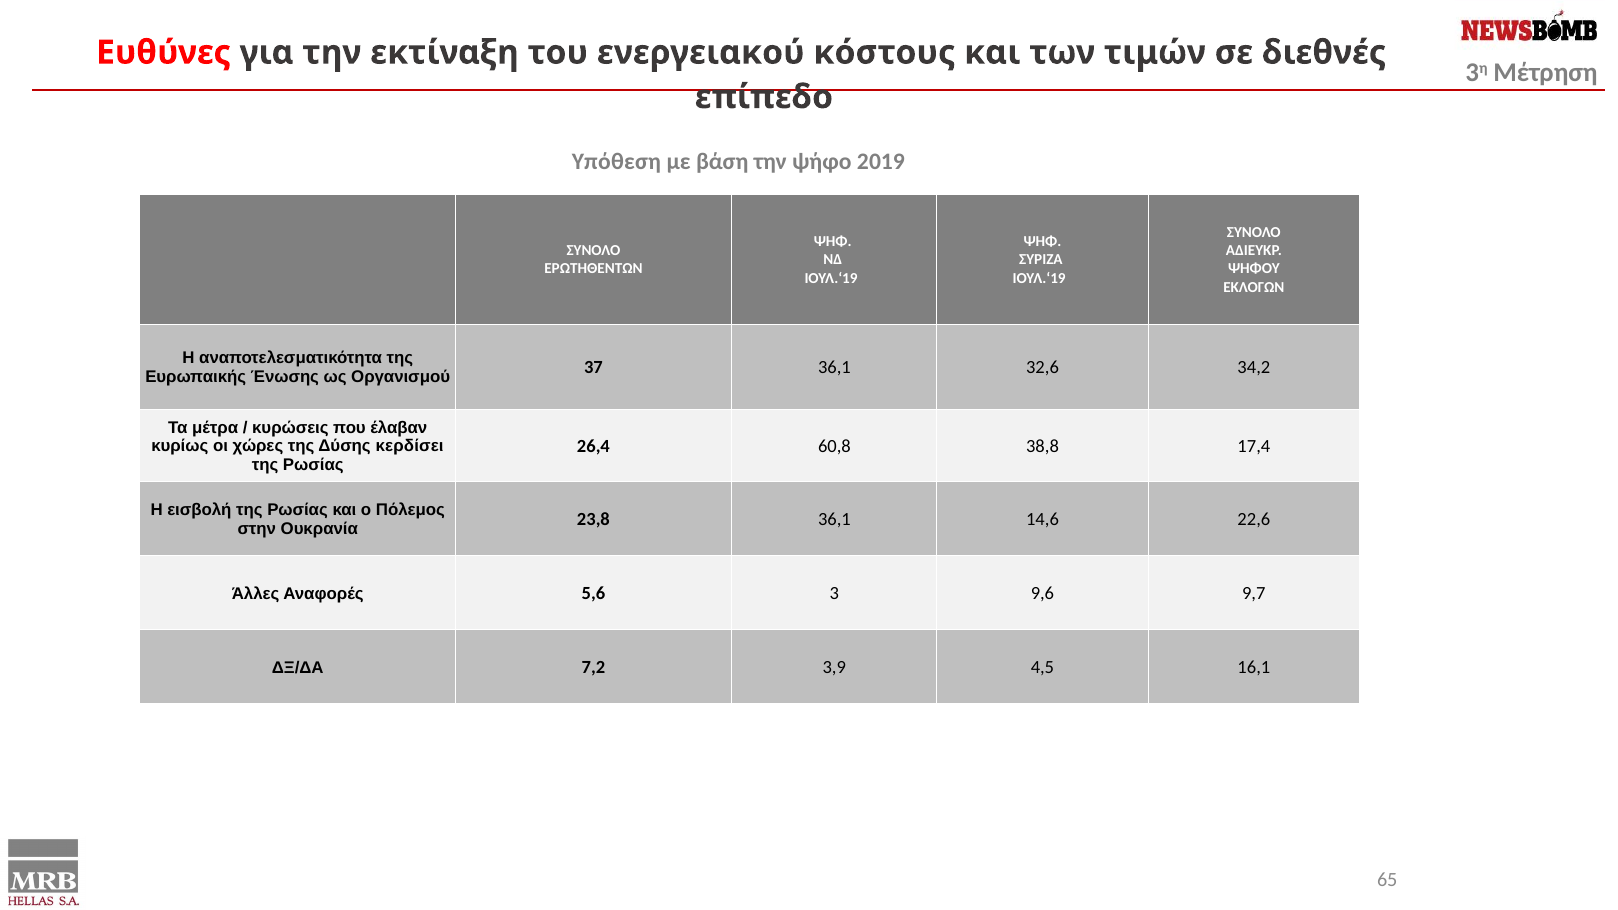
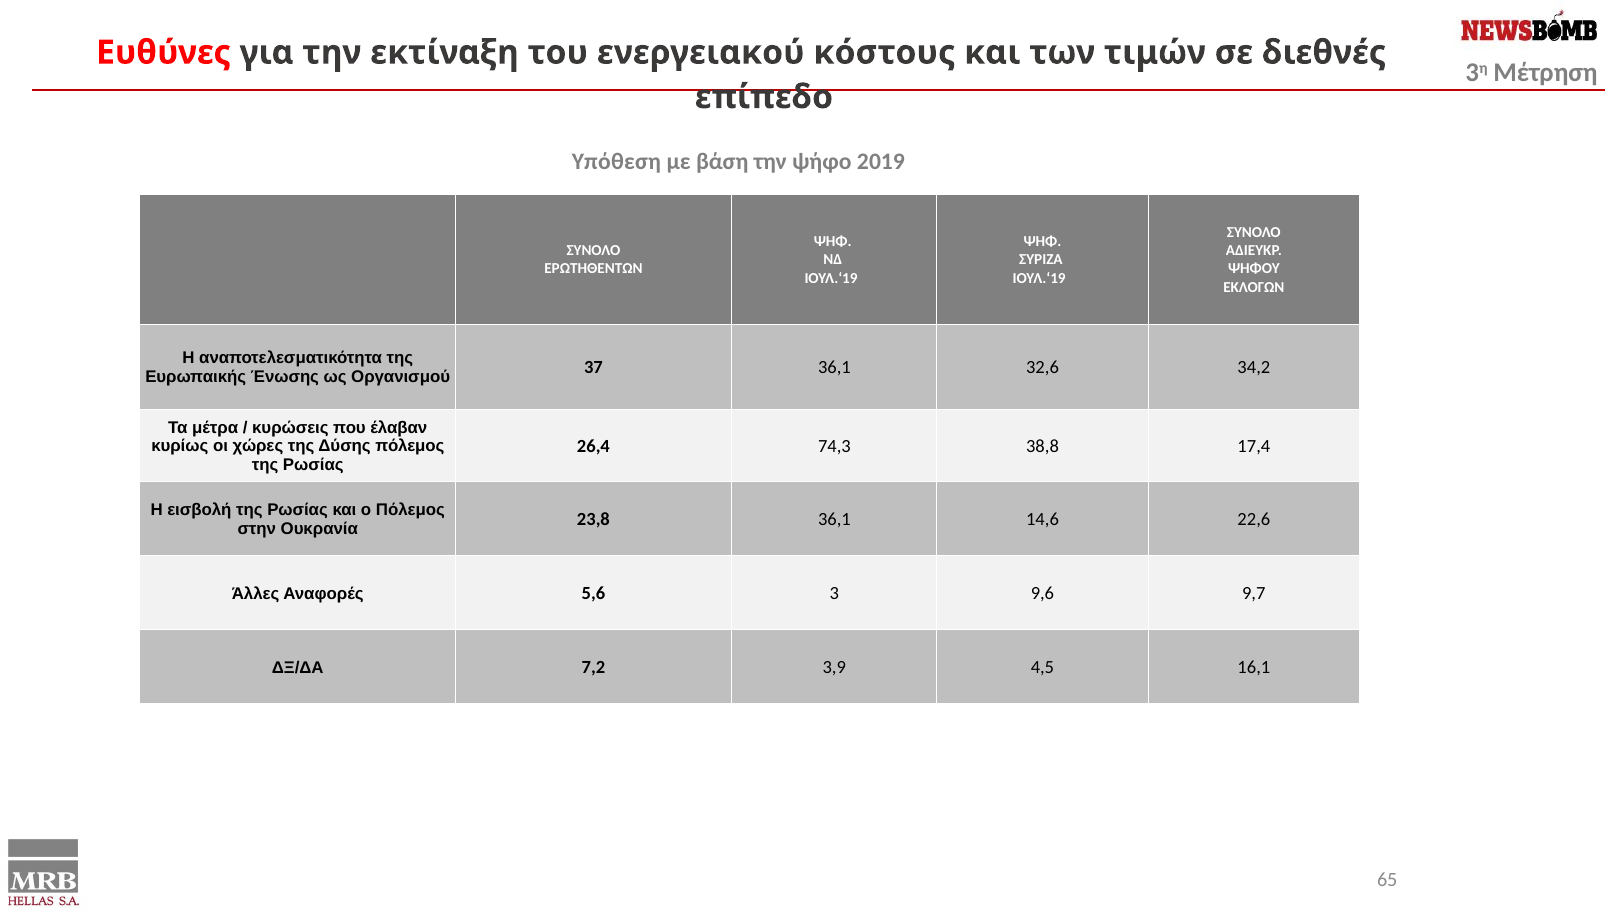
Δύσης κερδίσει: κερδίσει -> πόλεμος (410, 446)
60,8: 60,8 -> 74,3 (834, 446)
